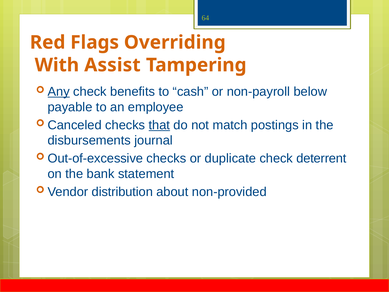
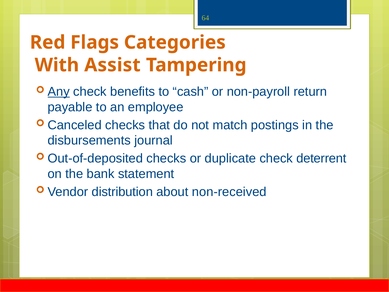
Overriding: Overriding -> Categories (175, 42)
below: below -> return (310, 92)
that underline: present -> none (159, 125)
Out-of-excessive: Out-of-excessive -> Out-of-deposited (95, 158)
non-provided: non-provided -> non-received (229, 192)
